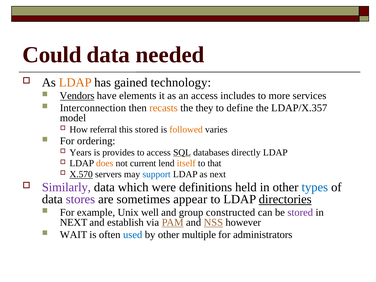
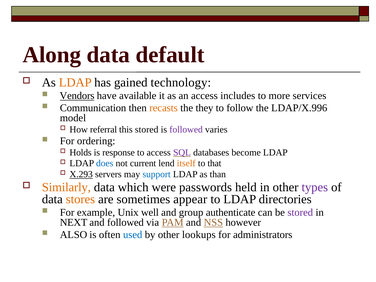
Could: Could -> Along (52, 55)
needed: needed -> default (170, 55)
elements: elements -> available (138, 96)
Interconnection: Interconnection -> Communication (93, 108)
define: define -> follow (240, 108)
LDAP/X.357: LDAP/X.357 -> LDAP/X.996 (299, 108)
followed colour: orange -> purple (186, 129)
Years: Years -> Holds (81, 152)
provides: provides -> response (119, 152)
SQL colour: black -> purple (182, 152)
directly: directly -> become (246, 152)
does colour: orange -> blue (105, 163)
X.570: X.570 -> X.293 (81, 174)
as next: next -> than (218, 174)
Similarly colour: purple -> orange (66, 187)
definitions: definitions -> passwords (205, 187)
types colour: blue -> purple (315, 187)
stores colour: purple -> orange (80, 199)
directories underline: present -> none (285, 199)
constructed: constructed -> authenticate (231, 212)
and establish: establish -> followed (125, 222)
WAIT: WAIT -> ALSO (74, 235)
multiple: multiple -> lookups (199, 235)
